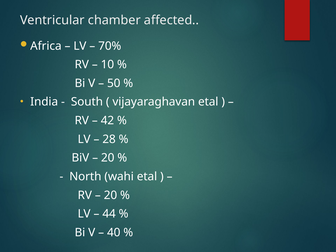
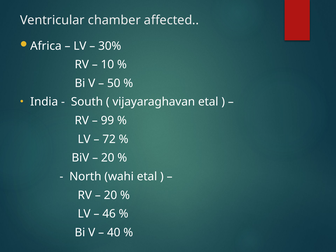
70%: 70% -> 30% (110, 46)
42: 42 -> 99 (107, 121)
28: 28 -> 72 (109, 139)
44: 44 -> 46 (109, 214)
